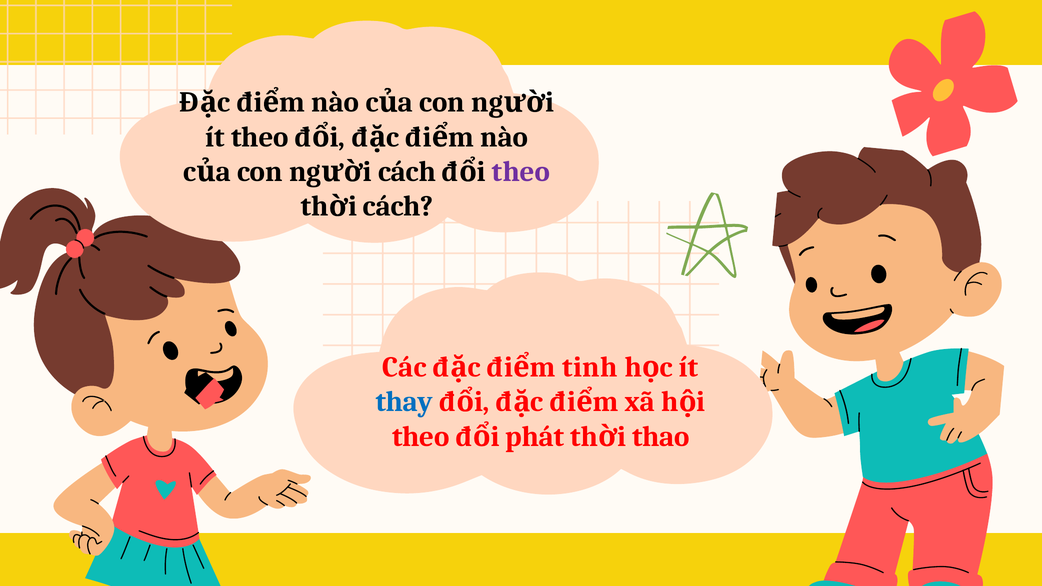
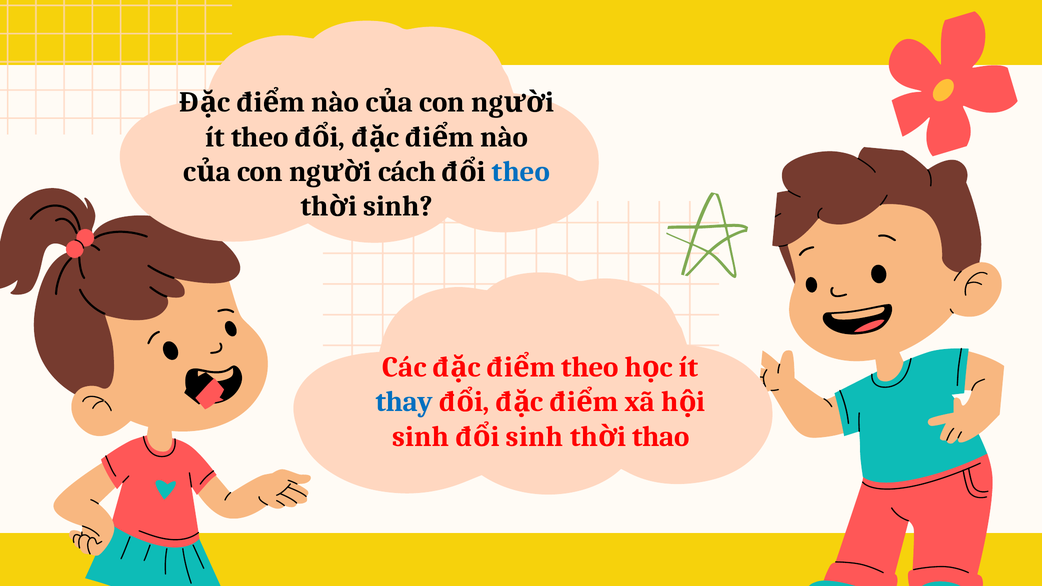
theo colour: purple -> blue (521, 172)
cách: cách -> sinh (398, 206)
tinh: tinh -> theo (590, 367)
theo: theo -> sinh (421, 437)
phát: phát -> sinh (535, 437)
